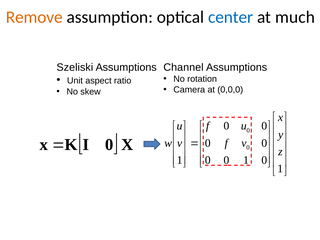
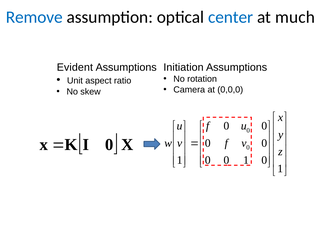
Remove colour: orange -> blue (34, 17)
Szeliski: Szeliski -> Evident (75, 67)
Channel: Channel -> Initiation (183, 67)
